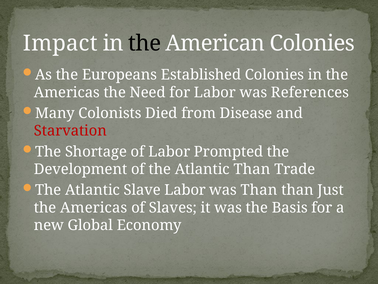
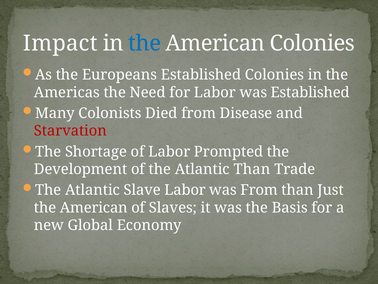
the colour: black -> blue (145, 43)
was References: References -> Established (310, 92)
was Than: Than -> From (259, 190)
Americas: Americas -> American (94, 207)
